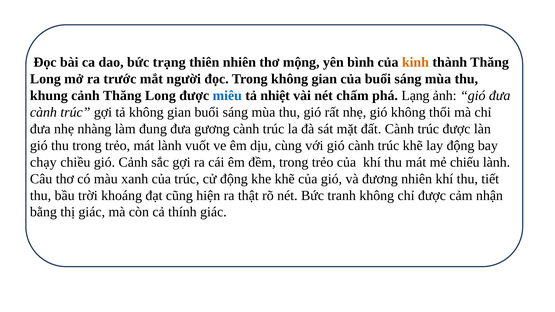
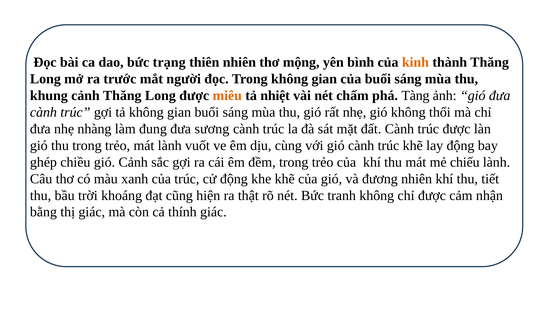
miêu colour: blue -> orange (227, 96)
Lạng: Lạng -> Tàng (415, 96)
gương: gương -> sương (212, 129)
chạy: chạy -> ghép (43, 162)
